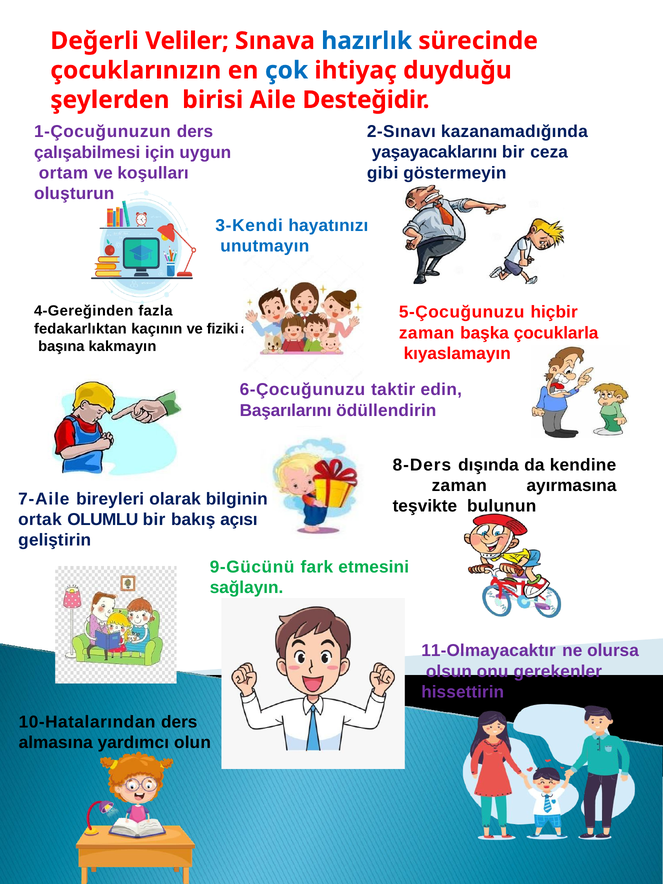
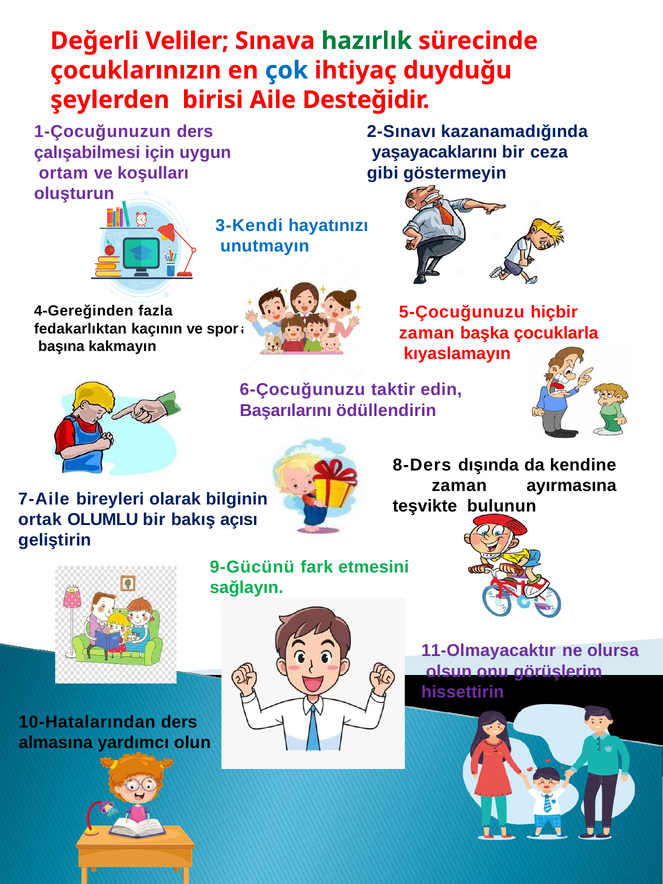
hazırlık colour: blue -> green (367, 41)
fiziki: fiziki -> spor (223, 329)
gerekenler: gerekenler -> görüşlerim (558, 671)
